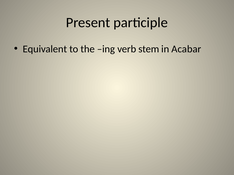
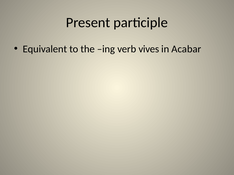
stem: stem -> vives (149, 49)
